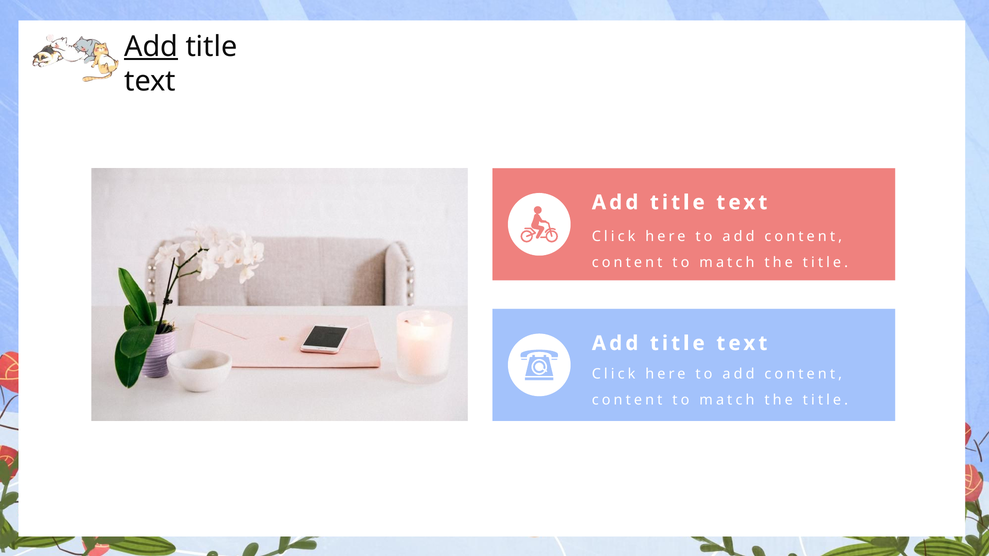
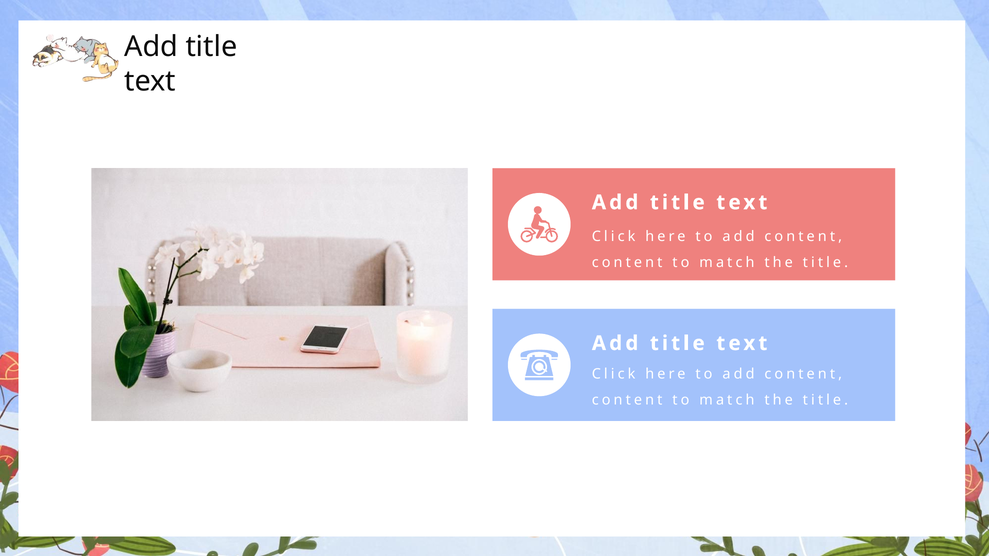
Add underline: present -> none (151, 47)
